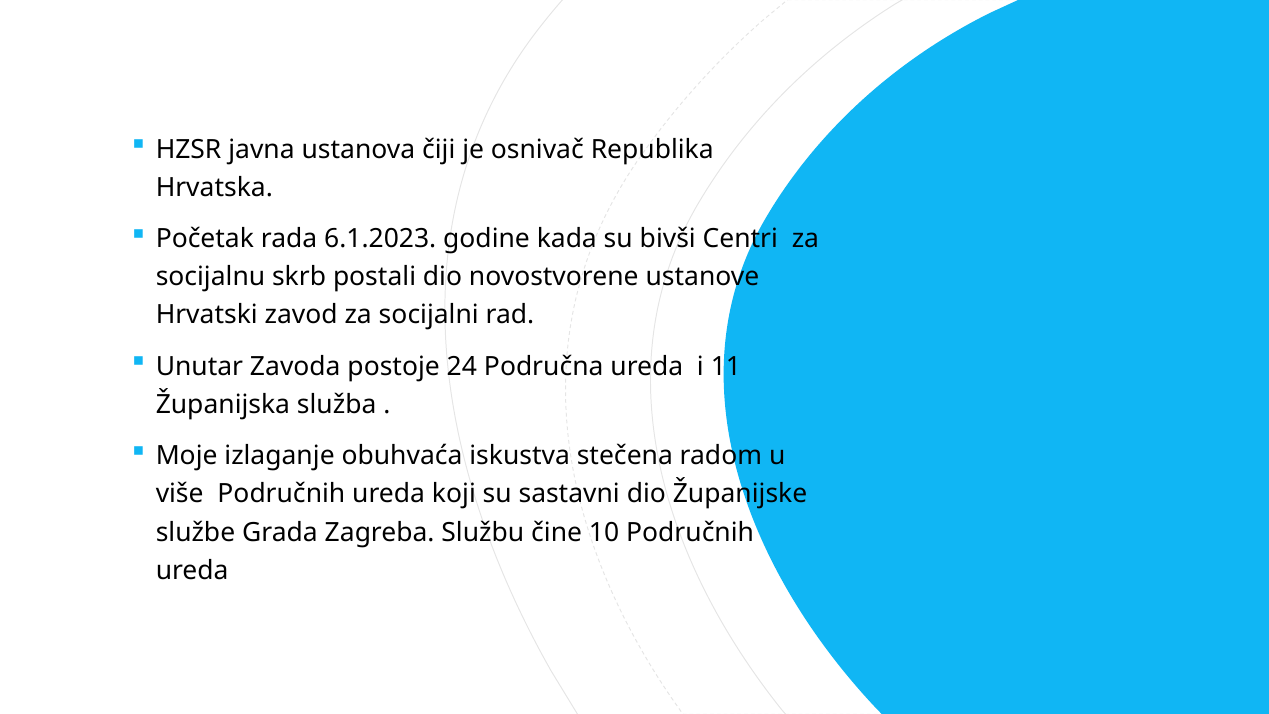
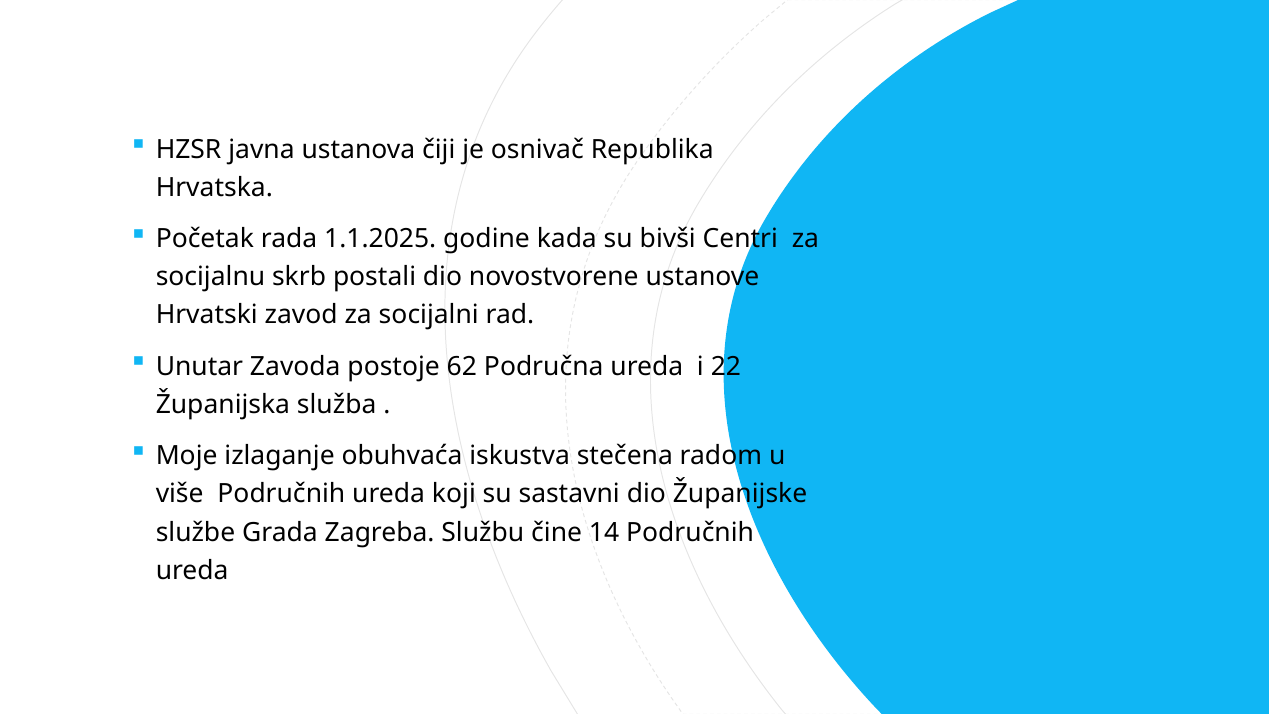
6.1.2023: 6.1.2023 -> 1.1.2025 (380, 239)
24: 24 -> 62 (462, 366)
11: 11 -> 22 (726, 366)
10: 10 -> 14 (604, 532)
